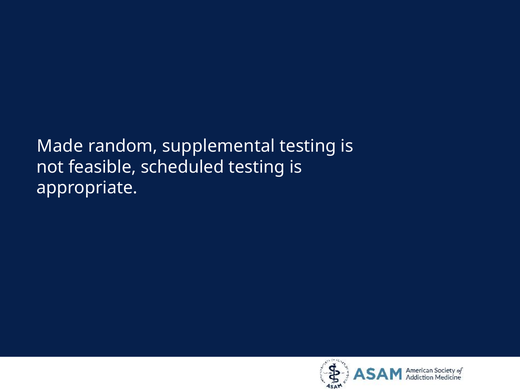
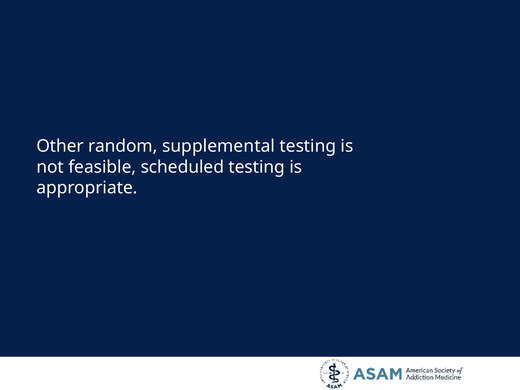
Made: Made -> Other (60, 146)
